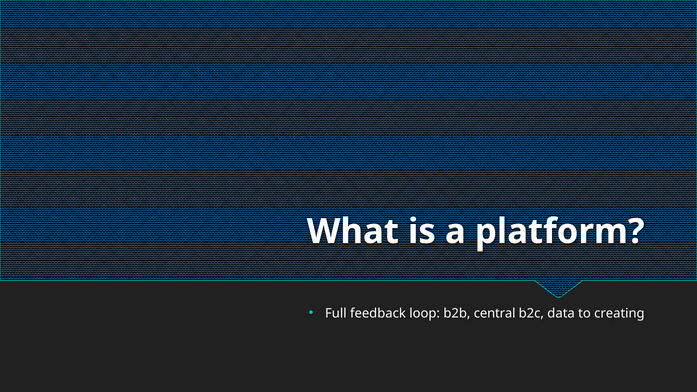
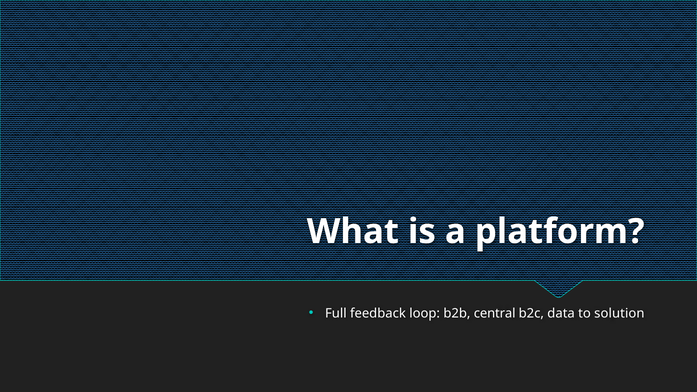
creating: creating -> solution (619, 313)
